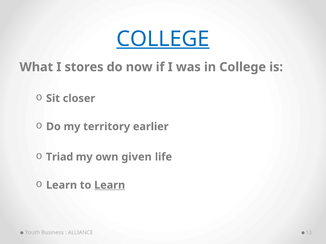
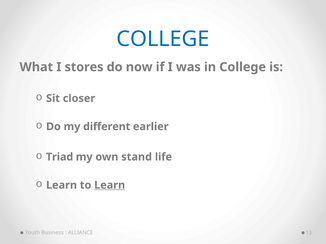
COLLEGE underline: present -> none (163, 39)
territory: territory -> different (107, 127)
given: given -> stand (137, 157)
